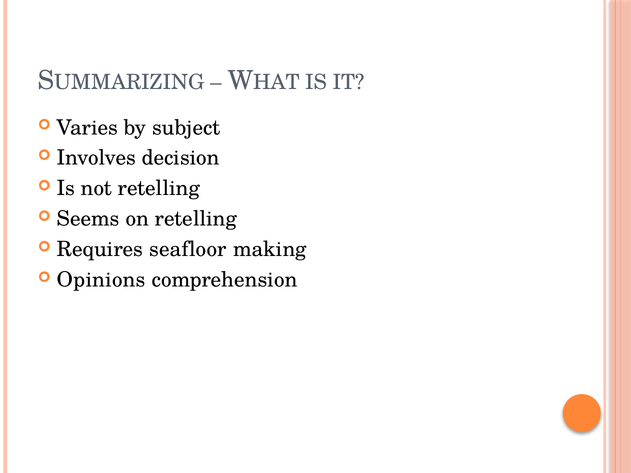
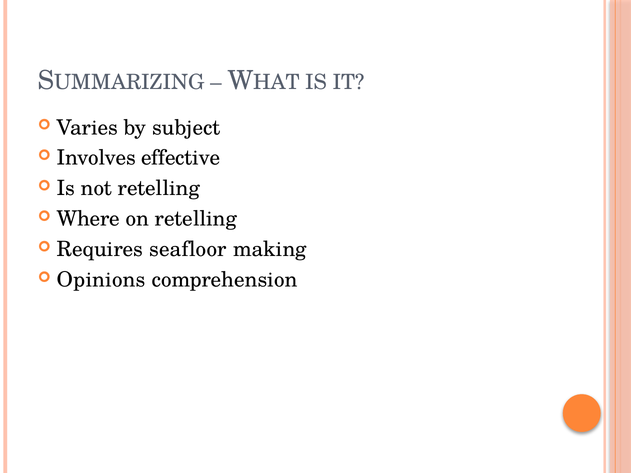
decision: decision -> effective (181, 158)
Seems: Seems -> Where (88, 219)
